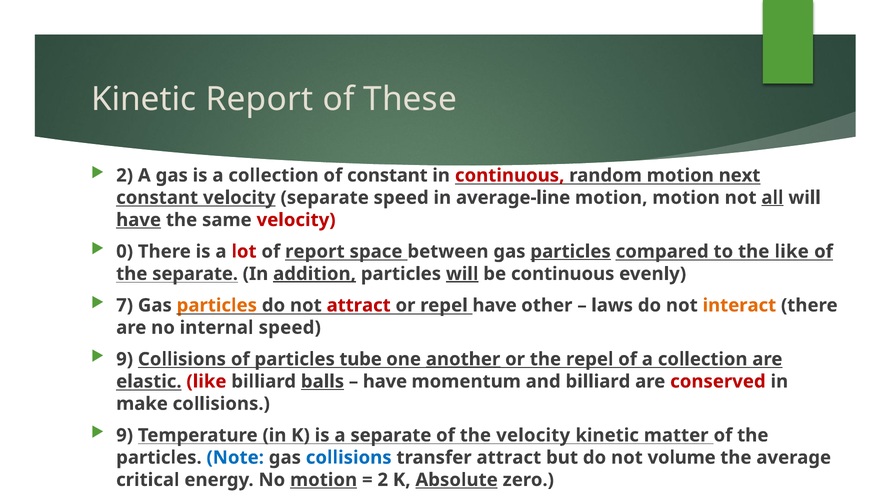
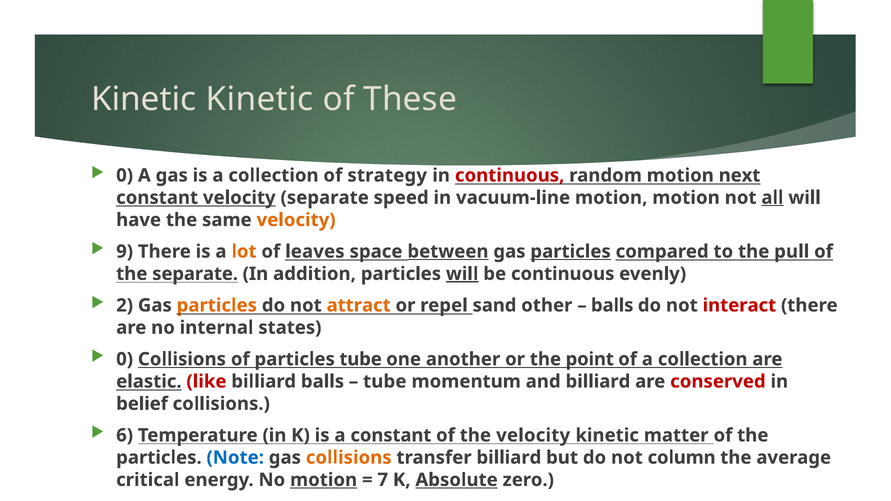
Kinetic Report: Report -> Kinetic (260, 99)
2: 2 -> 0 (125, 175)
of constant: constant -> strategy (387, 175)
average-line: average-line -> vacuum-line (513, 198)
have underline: present -> none (139, 220)
velocity colour: red -> orange (296, 220)
0: 0 -> 9 (125, 252)
lot colour: red -> orange (244, 252)
of report: report -> leaves (315, 252)
between underline: none -> present (448, 252)
the like: like -> pull (792, 252)
addition underline: present -> none (314, 274)
7: 7 -> 2 (125, 305)
attract colour: red -> orange (359, 305)
repel have: have -> sand (495, 305)
laws: laws -> balls (612, 305)
interact colour: orange -> red (739, 305)
internal speed: speed -> states (290, 328)
9: 9 -> 0 (125, 359)
another underline: present -> none (463, 359)
the repel: repel -> point (590, 359)
balls underline: present -> none (322, 382)
have: have -> tube (385, 382)
make: make -> belief (142, 404)
9: 9 -> 6 (125, 435)
a separate: separate -> constant (391, 435)
collisions colour: blue -> orange (349, 458)
transfer attract: attract -> billiard (509, 458)
volume: volume -> column (682, 458)
2: 2 -> 7 (383, 480)
